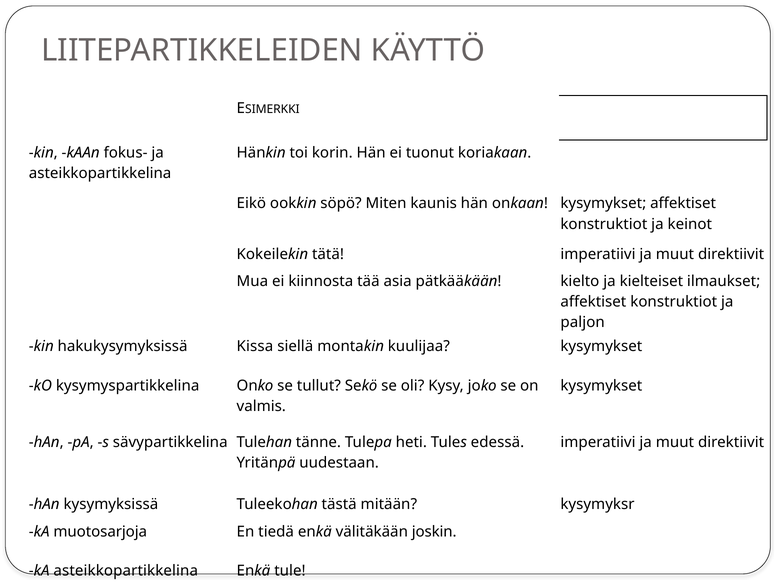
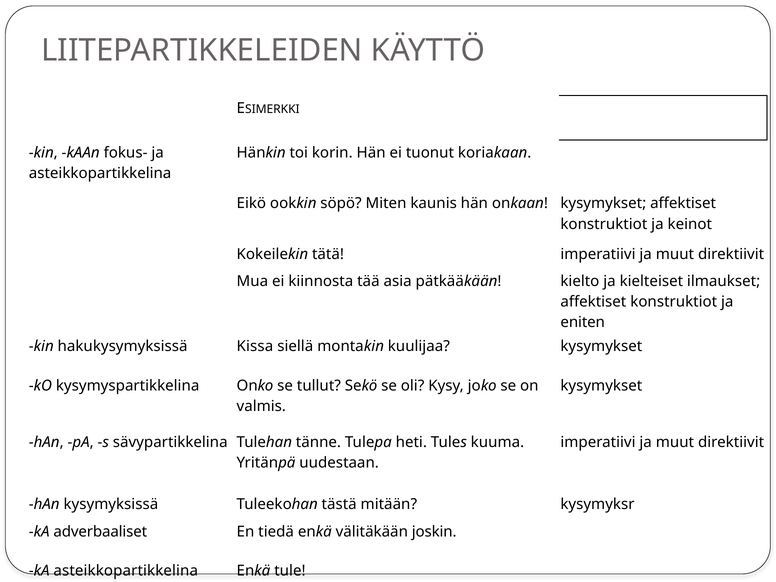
paljon: paljon -> eniten (583, 322)
edessä: edessä -> kuuma (497, 442)
muotosarjoja: muotosarjoja -> adverbaaliset (100, 532)
